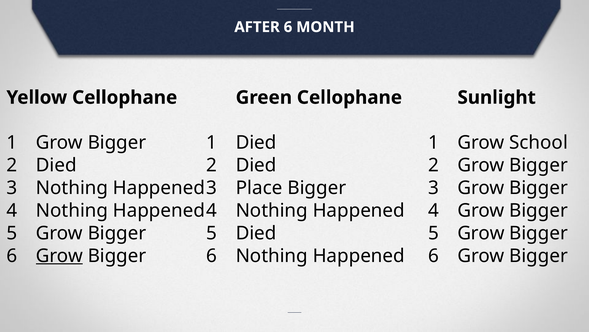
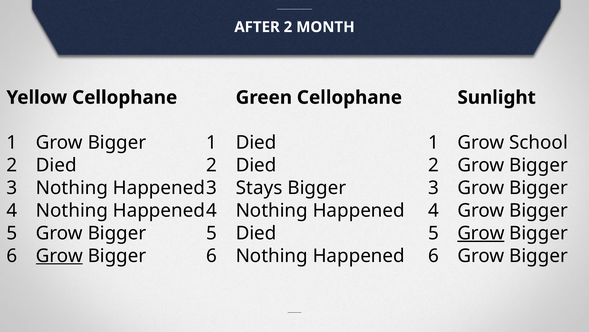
AFTER 6: 6 -> 2 (288, 27)
Place: Place -> Stays (259, 188)
Grow underline: none -> present (481, 233)
